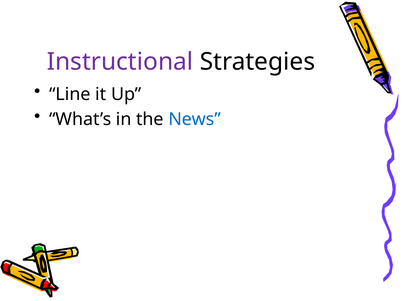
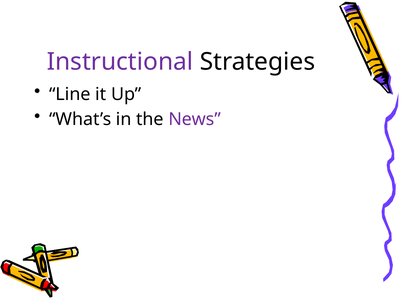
News colour: blue -> purple (195, 119)
